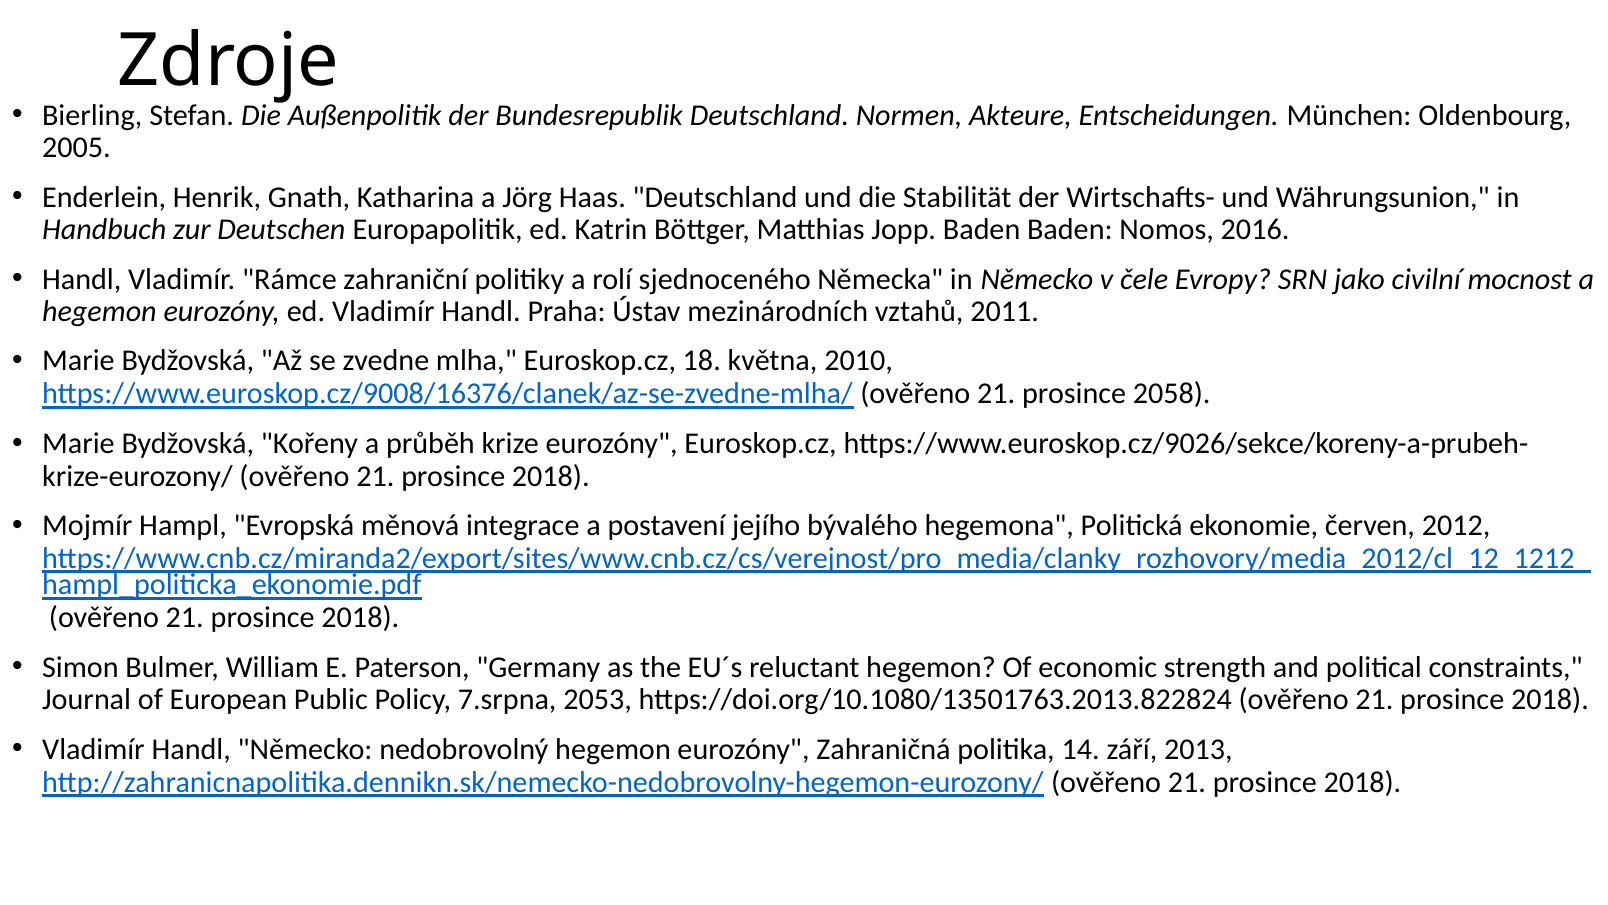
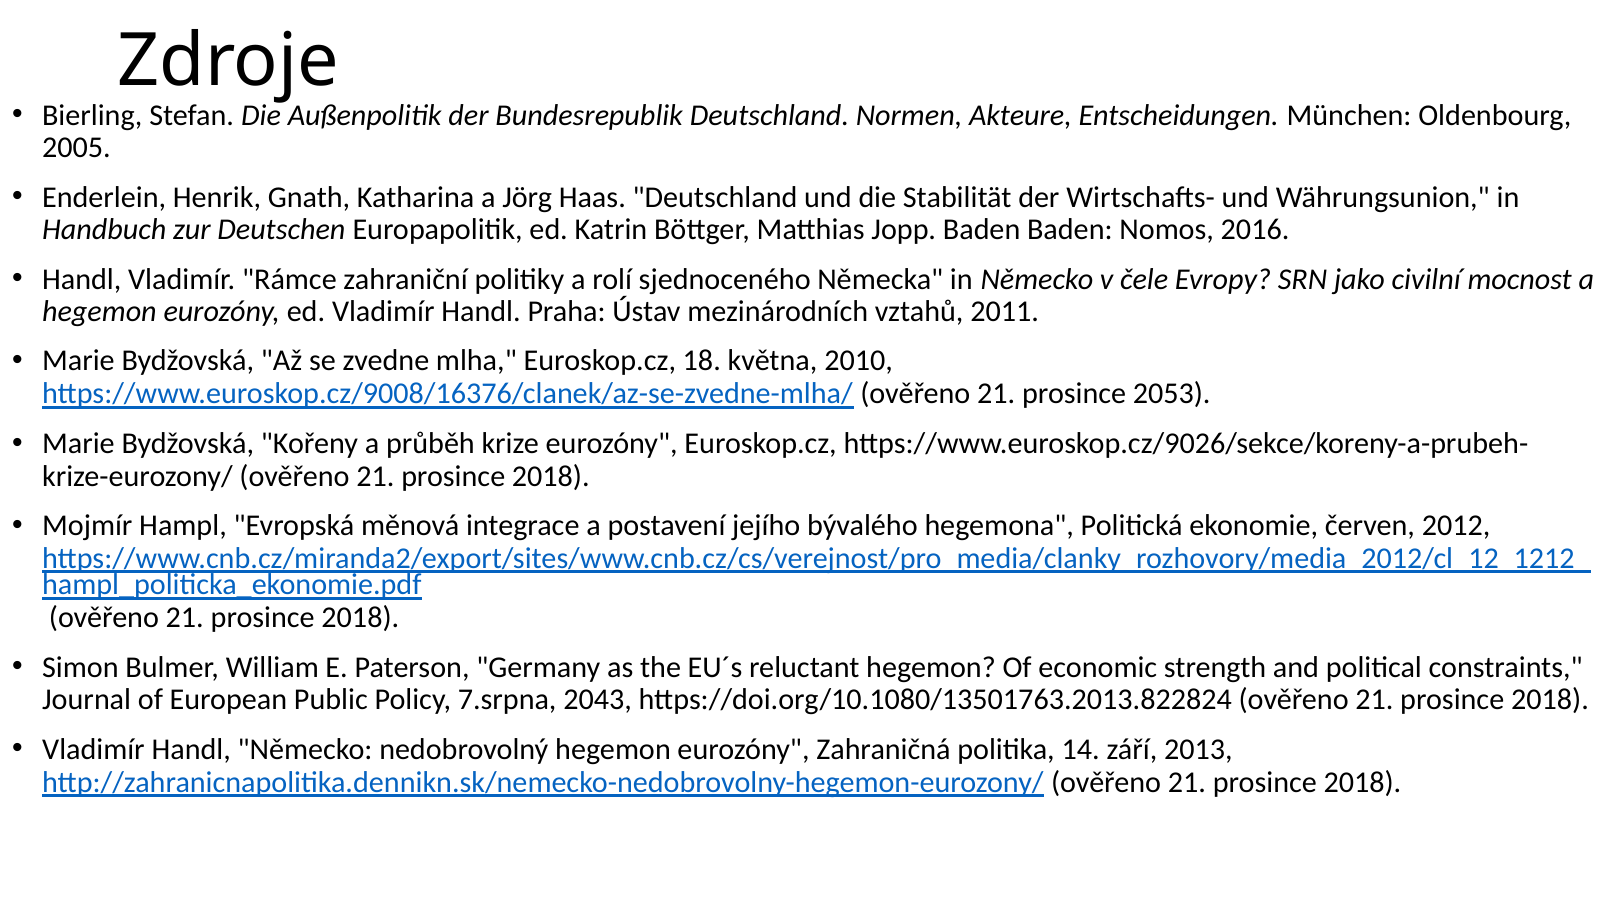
2058: 2058 -> 2053 (1172, 394)
2053: 2053 -> 2043 (598, 699)
